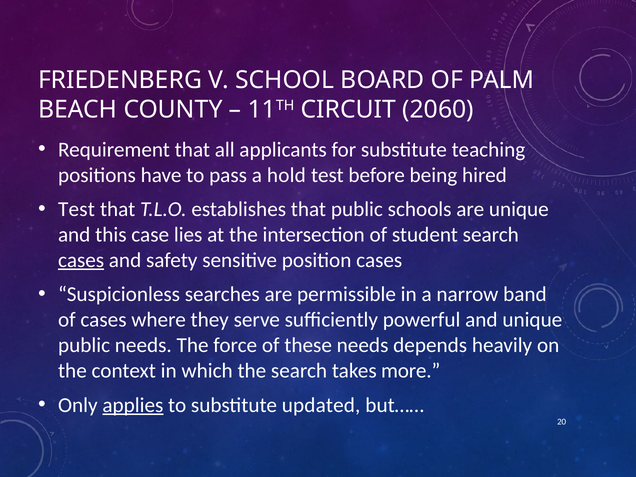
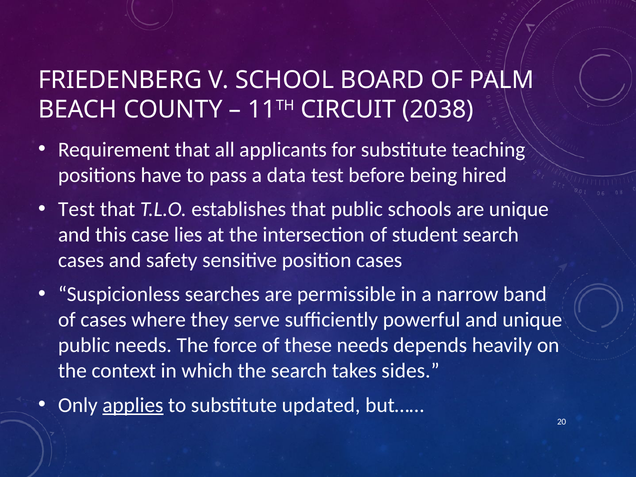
2060: 2060 -> 2038 (438, 110)
hold: hold -> data (286, 175)
cases underline: present -> none (81, 260)
more: more -> sides (411, 371)
